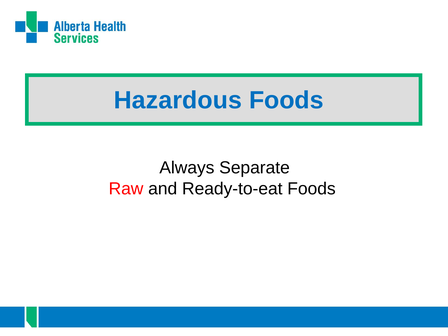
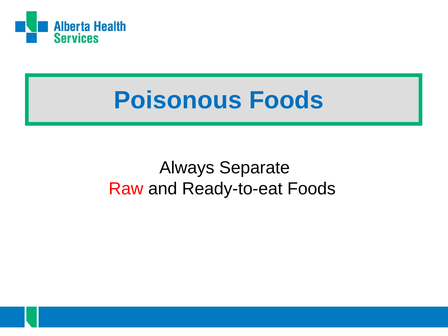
Hazardous: Hazardous -> Poisonous (178, 100)
